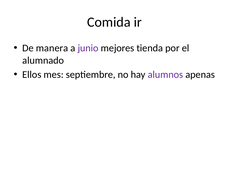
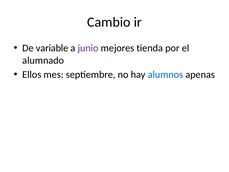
Comida: Comida -> Cambio (109, 22)
manera: manera -> variable (52, 48)
alumnos colour: purple -> blue (165, 75)
